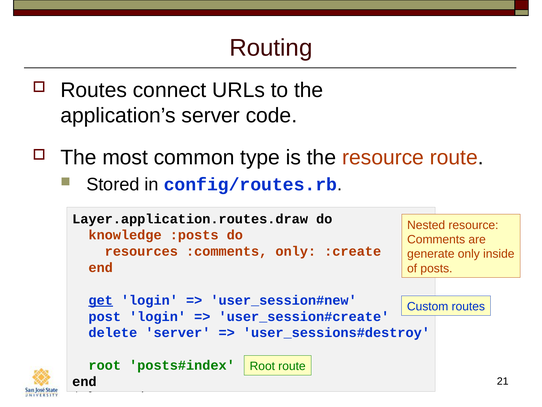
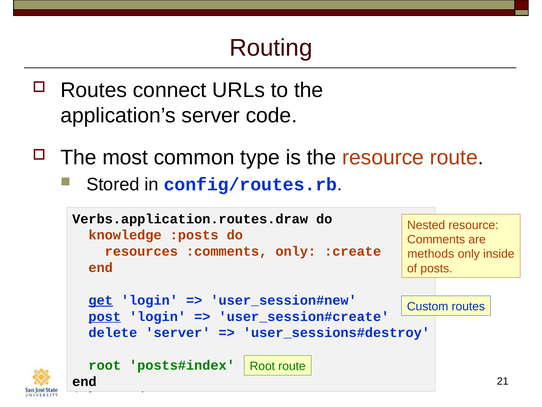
Layer.application.routes.draw: Layer.application.routes.draw -> Verbs.application.routes.draw (190, 219)
generate: generate -> methods (431, 254)
post underline: none -> present (105, 316)
